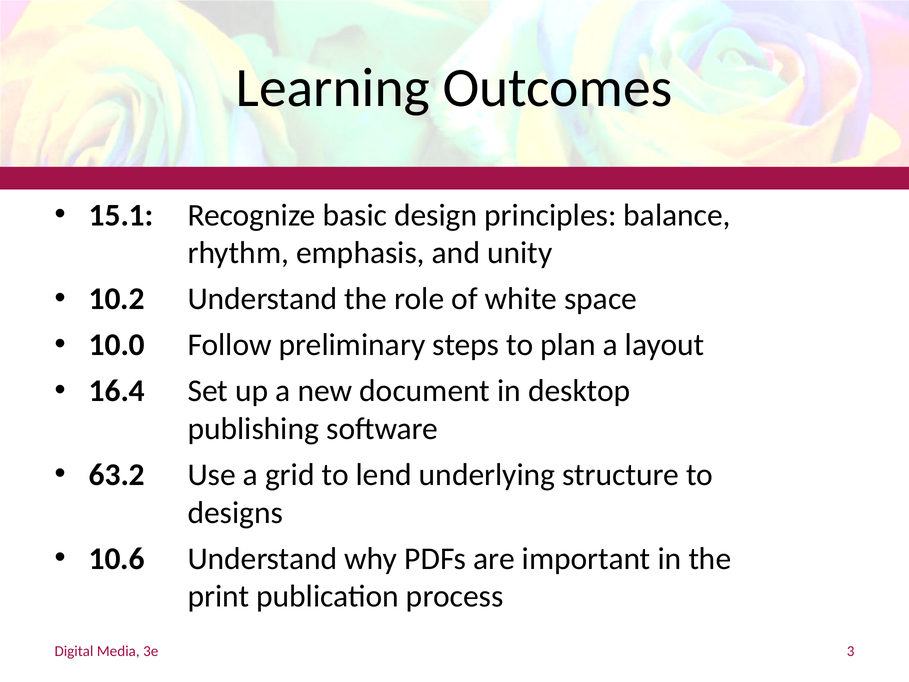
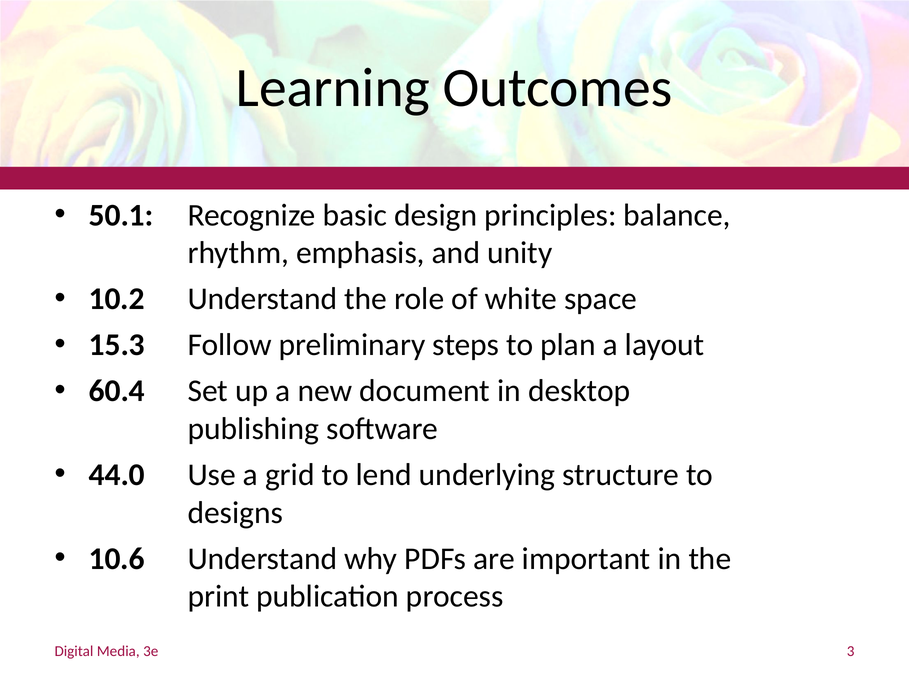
15.1: 15.1 -> 50.1 (121, 215)
10.0: 10.0 -> 15.3 (117, 345)
16.4: 16.4 -> 60.4 (117, 391)
63.2: 63.2 -> 44.0 (117, 475)
